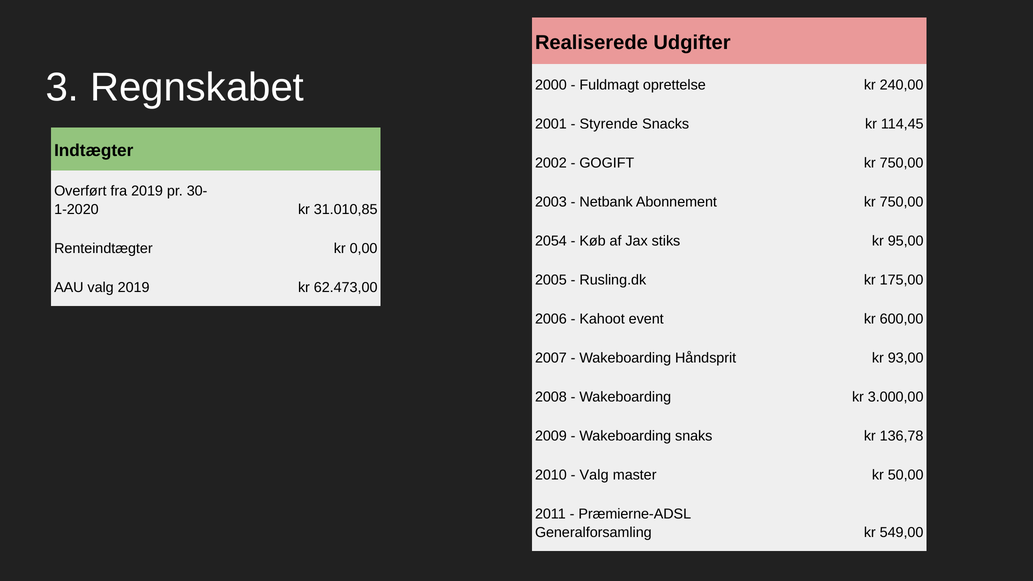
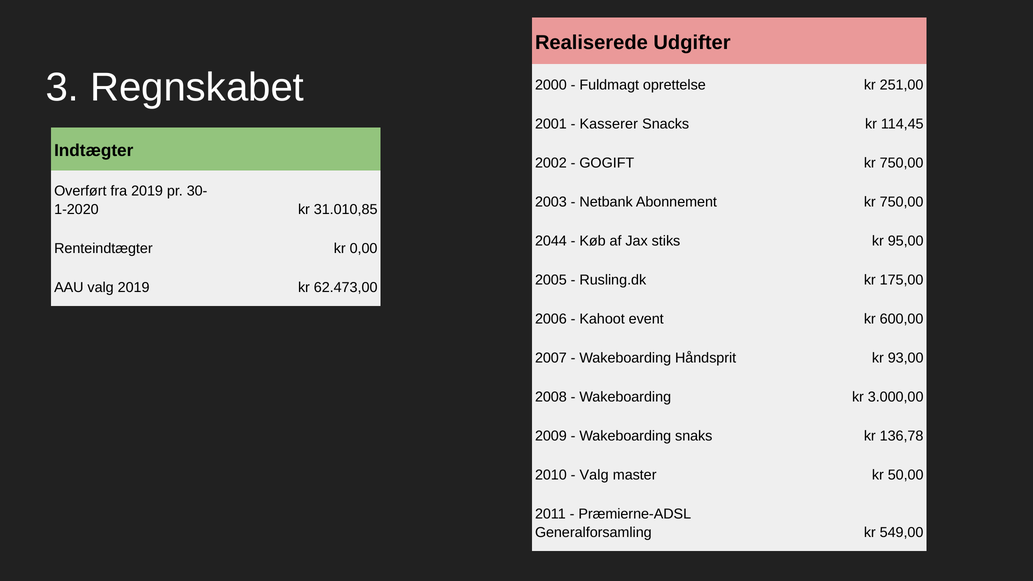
240,00: 240,00 -> 251,00 (902, 85)
Styrende: Styrende -> Kasserer (609, 124)
2054: 2054 -> 2044 (551, 241)
